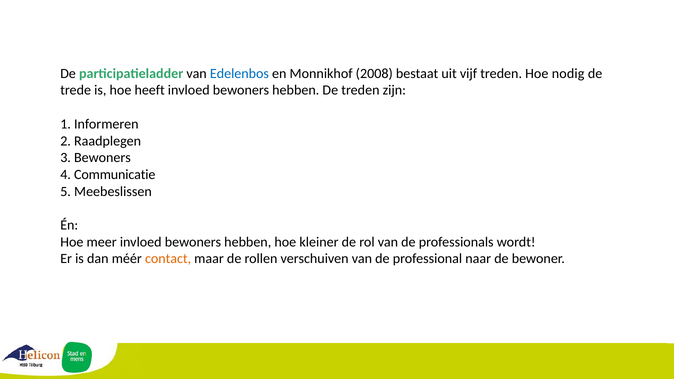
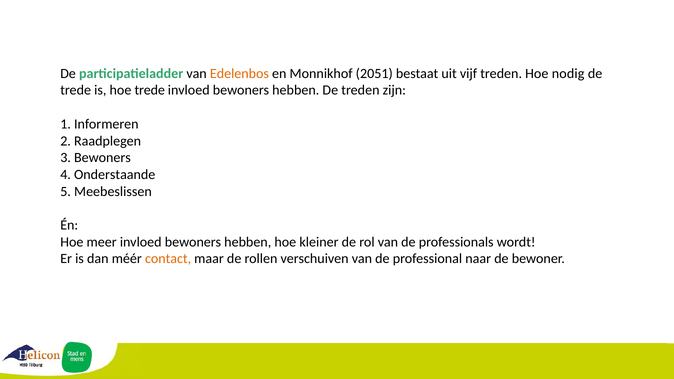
Edelenbos colour: blue -> orange (239, 73)
2008: 2008 -> 2051 (374, 73)
hoe heeft: heeft -> trede (150, 90)
Communicatie: Communicatie -> Onderstaande (115, 175)
